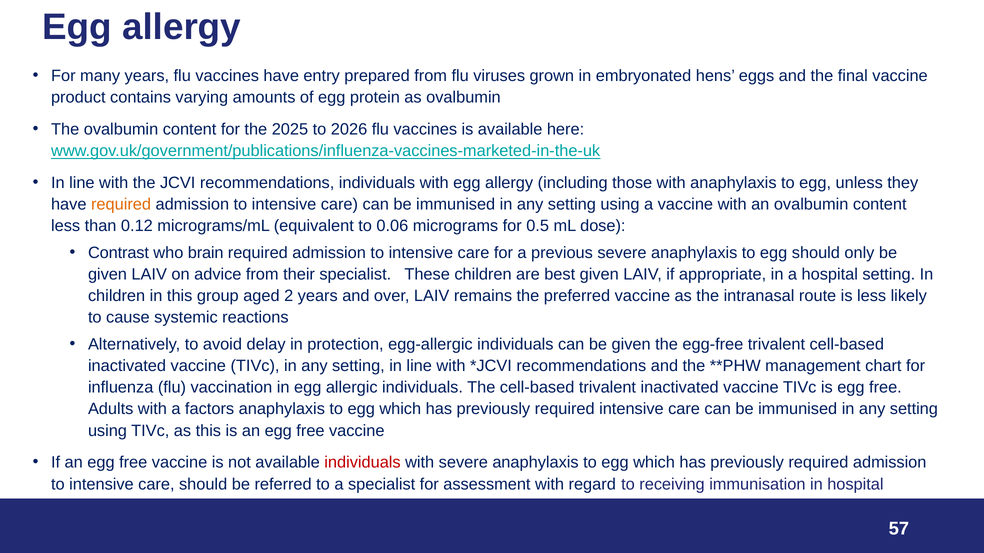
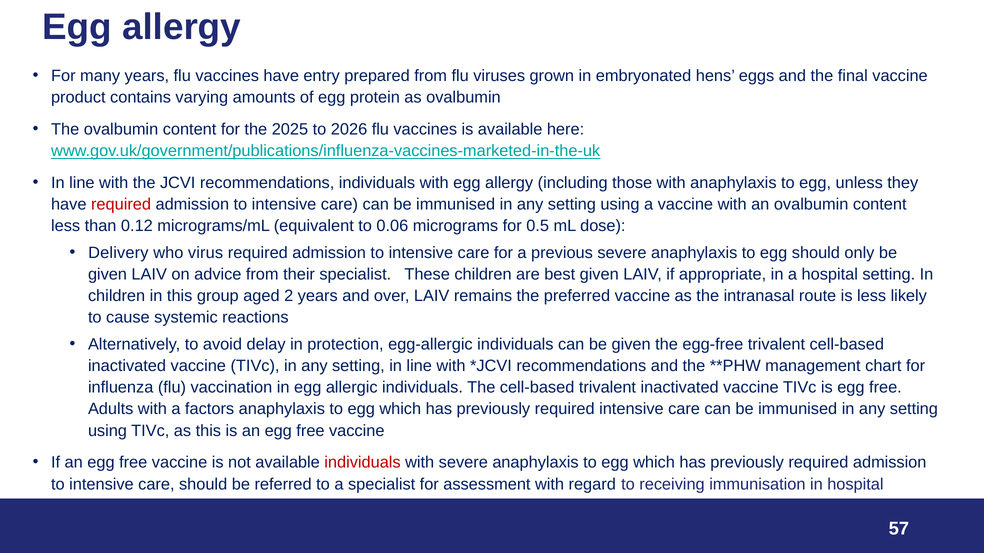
required colour: orange -> red (121, 205)
Contrast: Contrast -> Delivery (118, 253)
brain: brain -> virus (206, 253)
